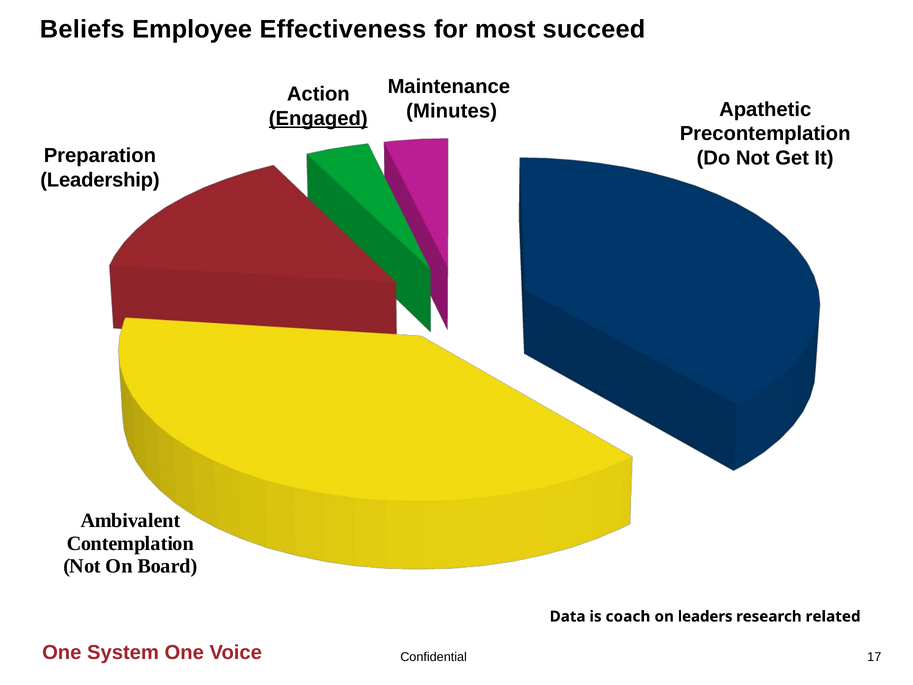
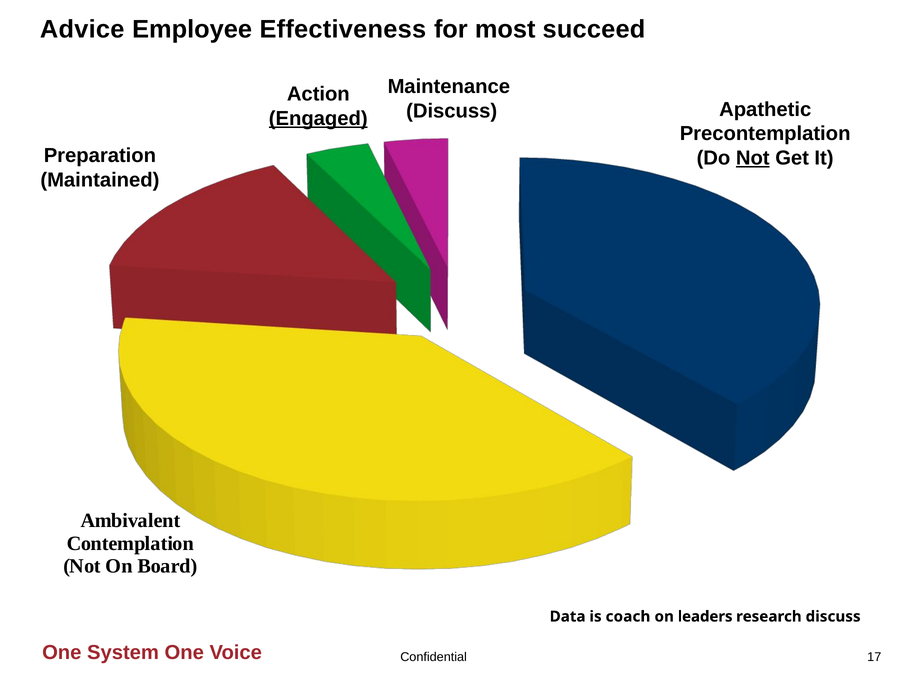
Beliefs: Beliefs -> Advice (82, 29)
Minutes: Minutes -> Discuss (452, 111)
Not underline: none -> present (753, 158)
Leadership: Leadership -> Maintained (100, 180)
research related: related -> discuss (833, 616)
